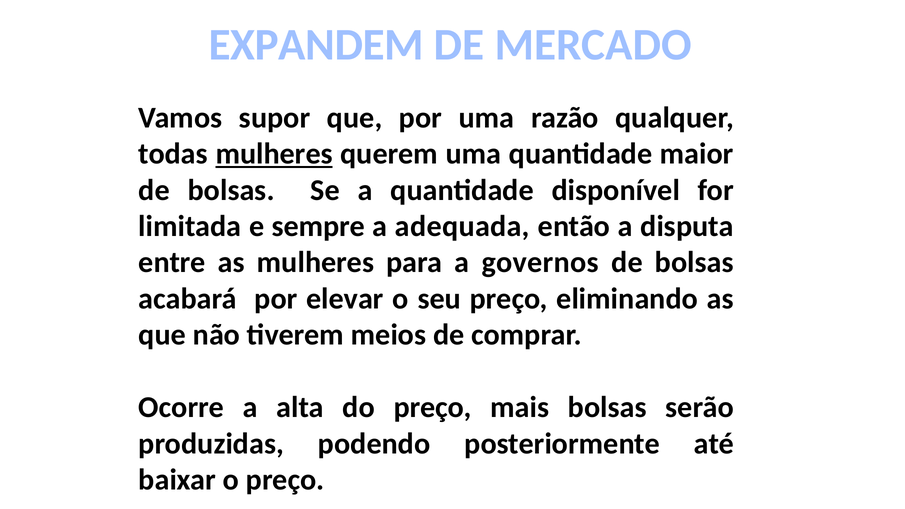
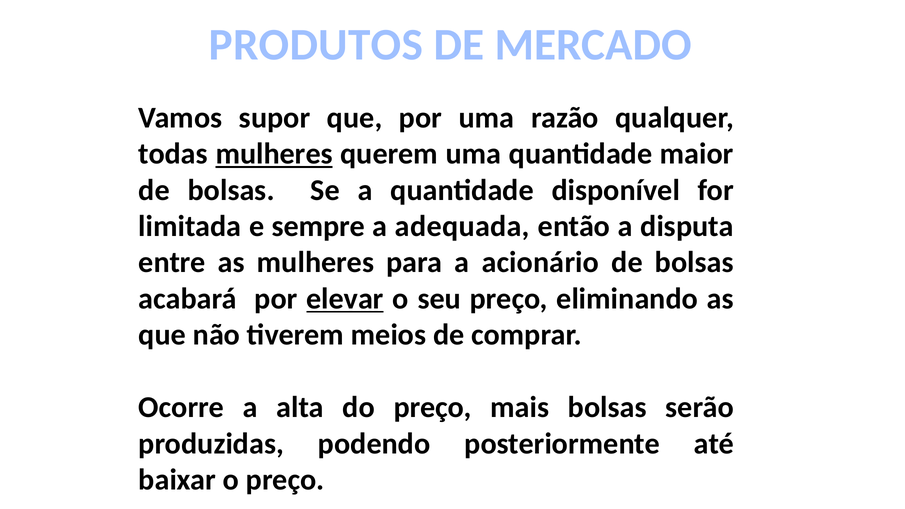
EXPANDEM: EXPANDEM -> PRODUTOS (316, 45)
governos: governos -> acionário (540, 263)
elevar underline: none -> present (345, 299)
